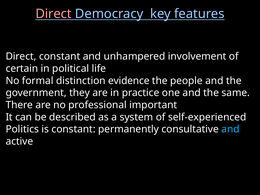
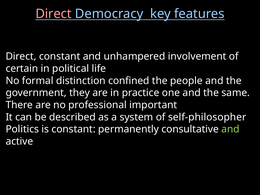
evidence: evidence -> confined (129, 81)
self-experienced: self-experienced -> self-philosopher (207, 117)
and colour: light blue -> light green (230, 129)
